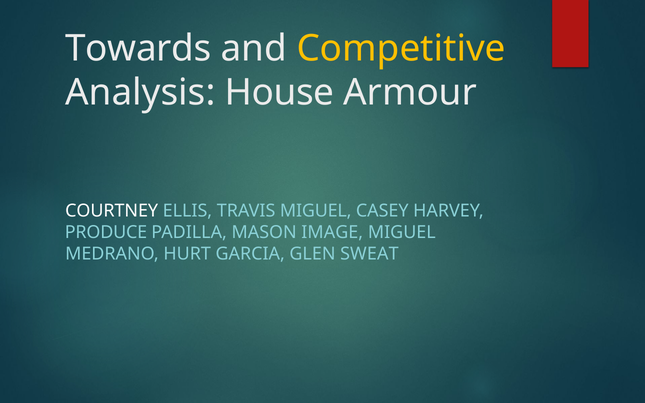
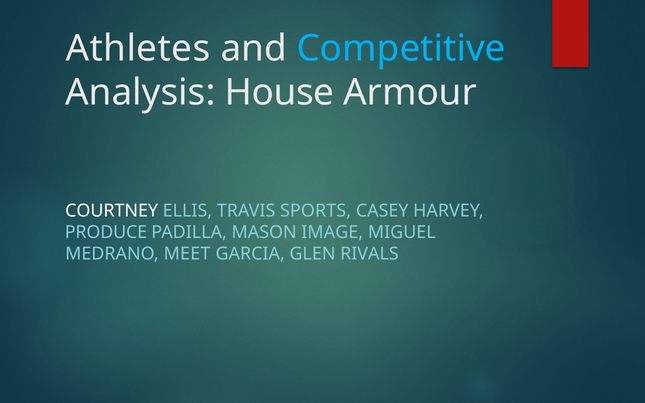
Towards: Towards -> Athletes (138, 48)
Competitive colour: yellow -> light blue (401, 48)
TRAVIS MIGUEL: MIGUEL -> SPORTS (316, 211)
HURT: HURT -> MEET (187, 254)
SWEAT: SWEAT -> RIVALS (369, 254)
